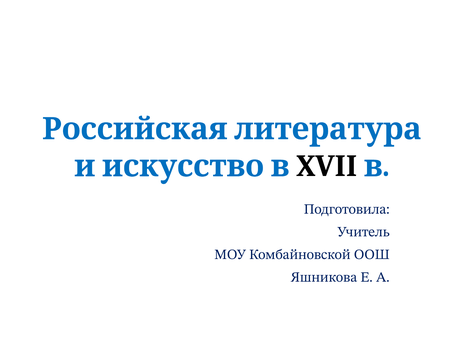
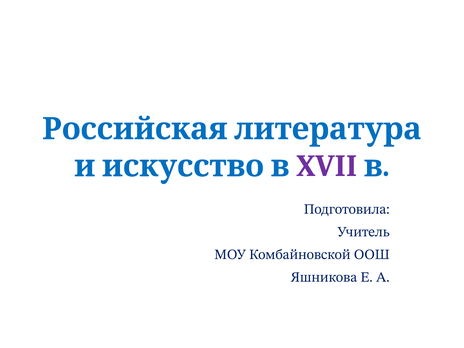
XVII colour: black -> purple (327, 166)
